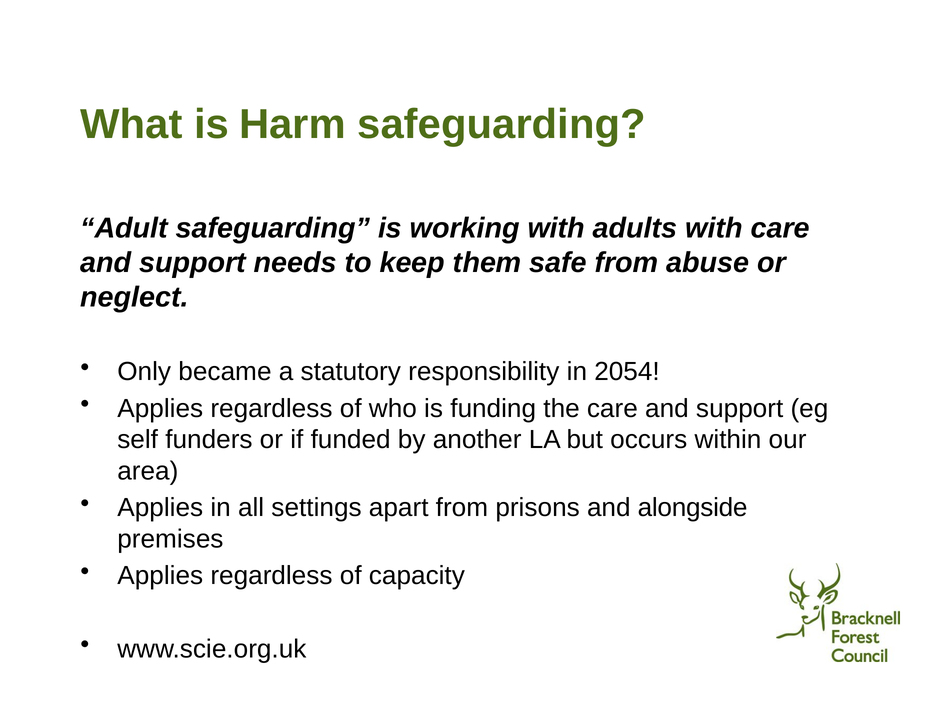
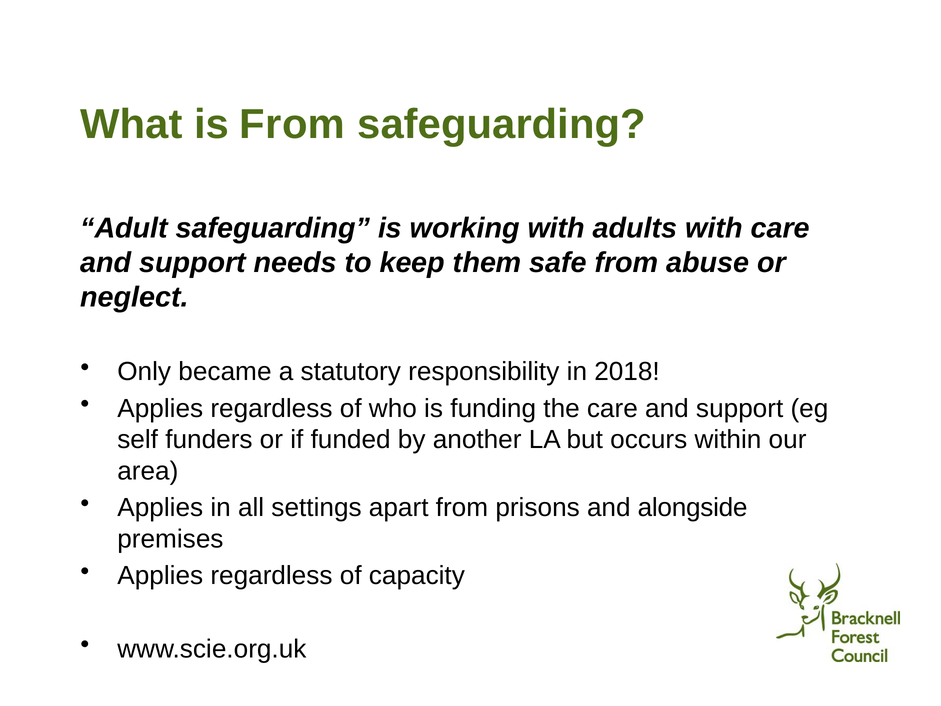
is Harm: Harm -> From (292, 124)
2054: 2054 -> 2018 (627, 372)
